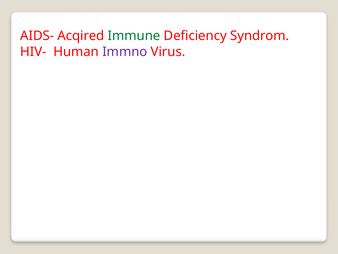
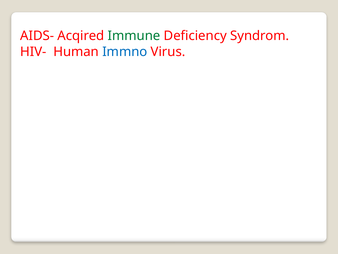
Immno colour: purple -> blue (125, 52)
